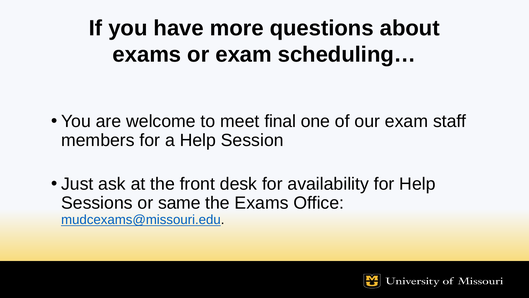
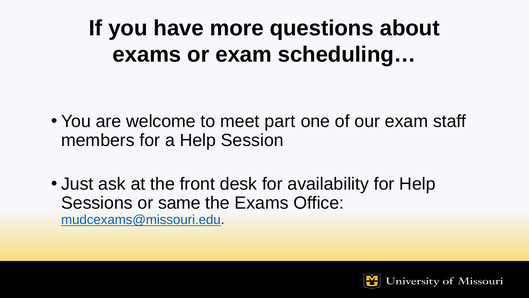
final: final -> part (280, 121)
